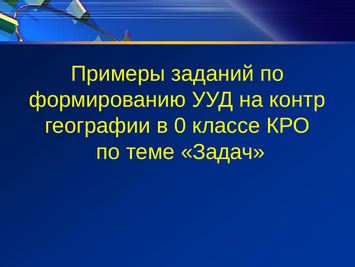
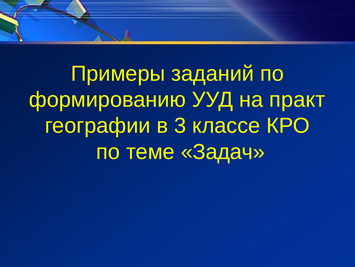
контр: контр -> практ (297, 99)
0: 0 -> 3 (180, 125)
